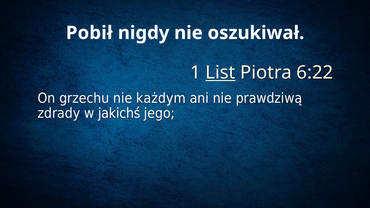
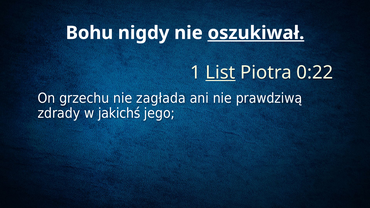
Pobił: Pobił -> Bohu (89, 33)
oszukiwał underline: none -> present (256, 33)
6:22: 6:22 -> 0:22 (315, 73)
każdym: każdym -> zagłada (161, 98)
